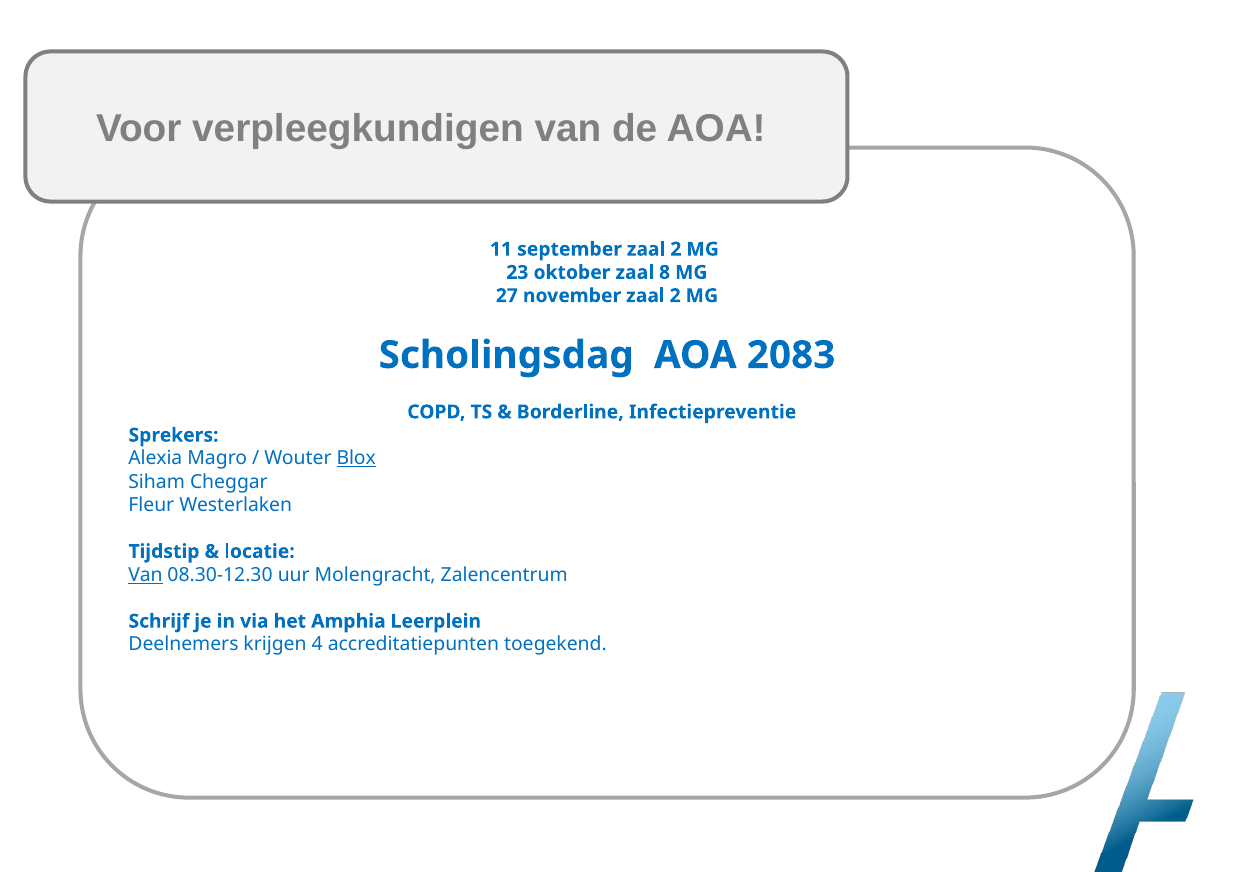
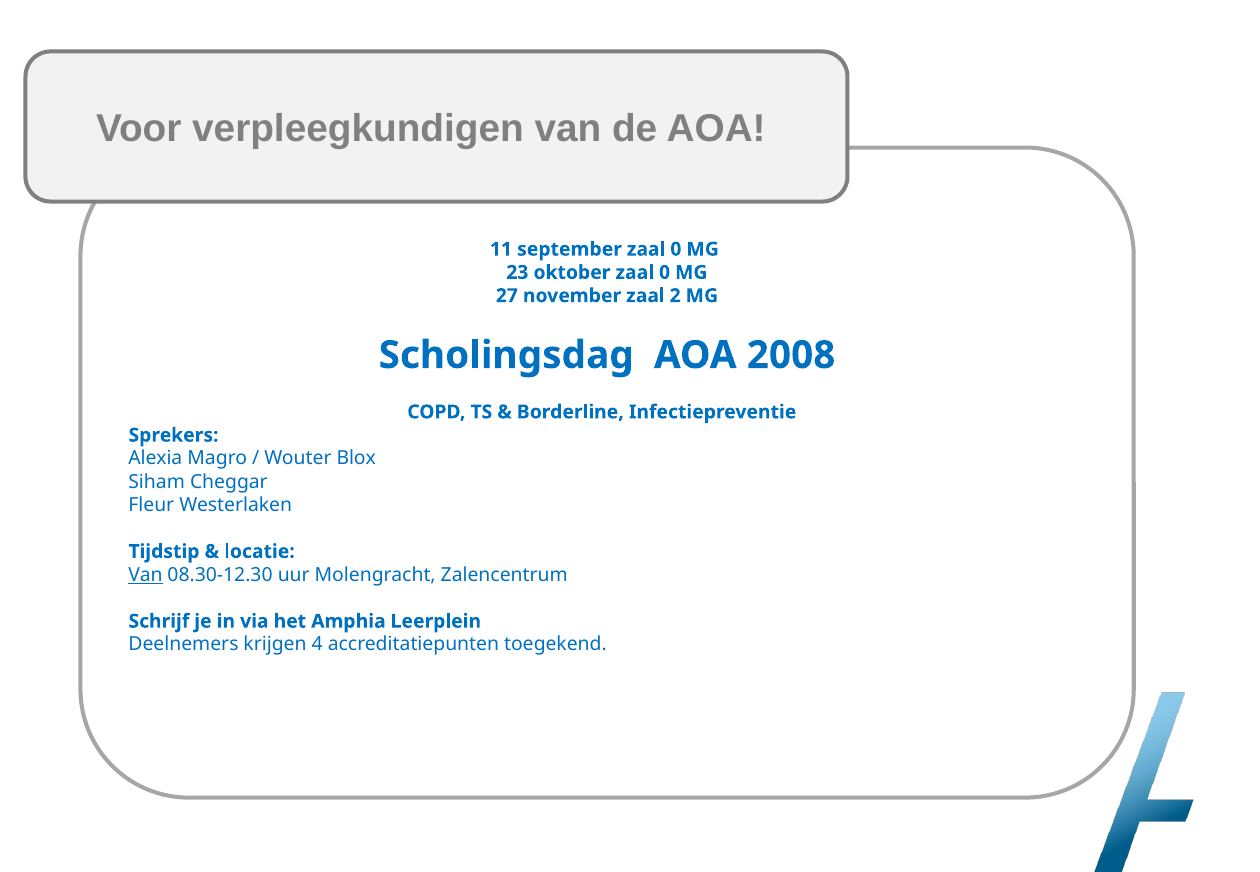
september zaal 2: 2 -> 0 (676, 249)
oktober zaal 8: 8 -> 0 (665, 273)
2083: 2083 -> 2008 (791, 355)
Blox underline: present -> none (356, 459)
